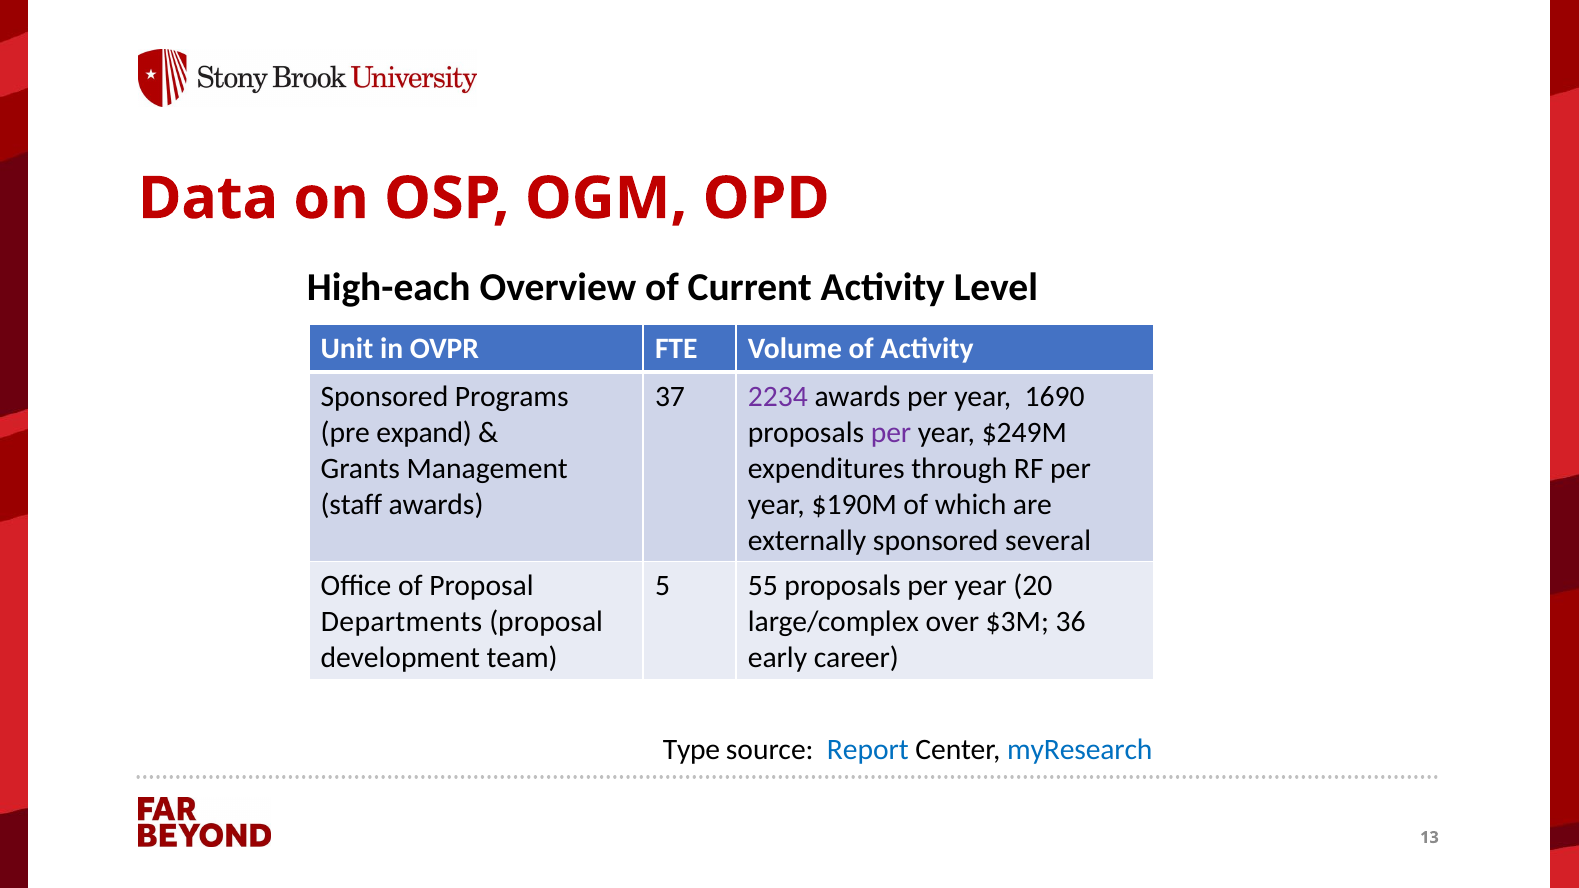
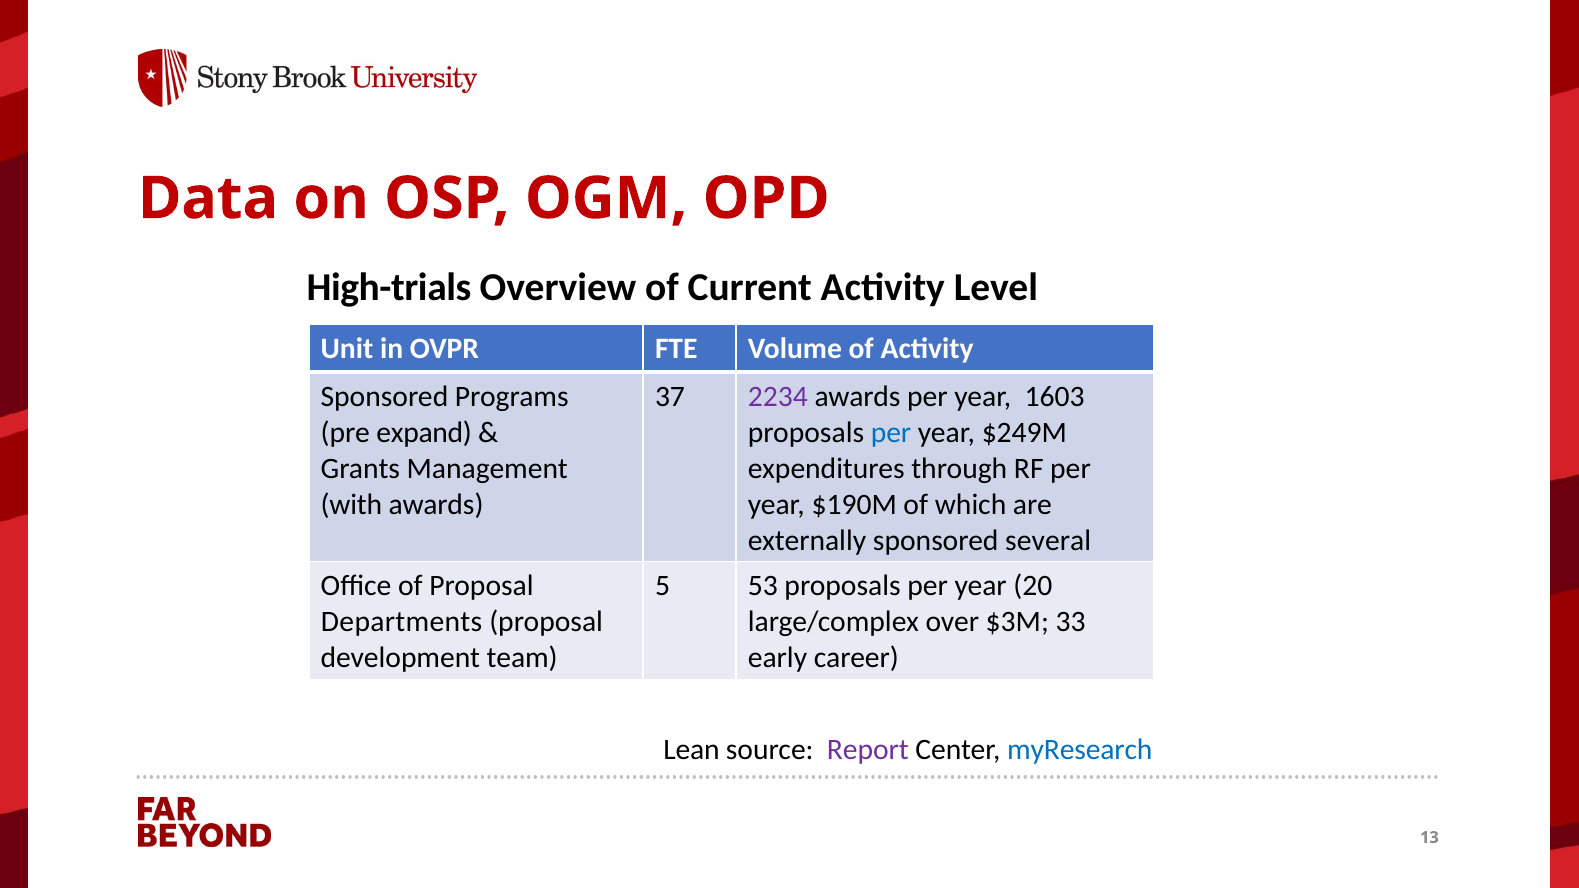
High-each: High-each -> High-trials (389, 288)
1690: 1690 -> 1603 (1055, 397)
per colour: purple -> blue (891, 433)
staff: staff -> with (351, 505)
55: 55 -> 53 (763, 586)
36: 36 -> 33 (1071, 622)
Type: Type -> Lean (692, 749)
Report colour: blue -> purple (868, 749)
